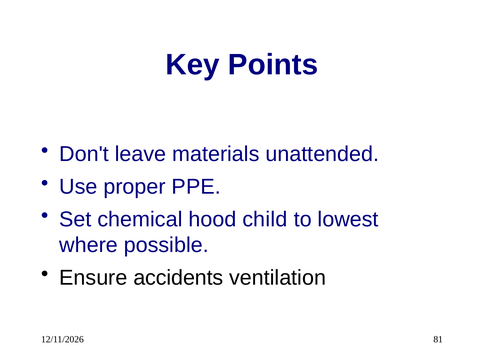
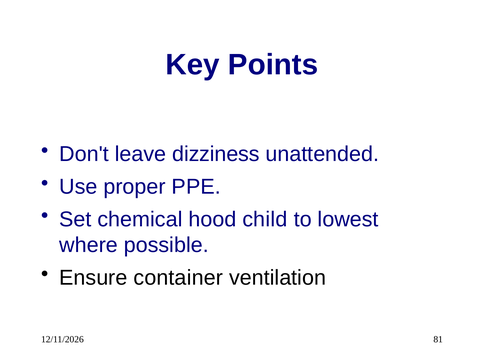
materials: materials -> dizziness (216, 154)
accidents: accidents -> container (178, 278)
